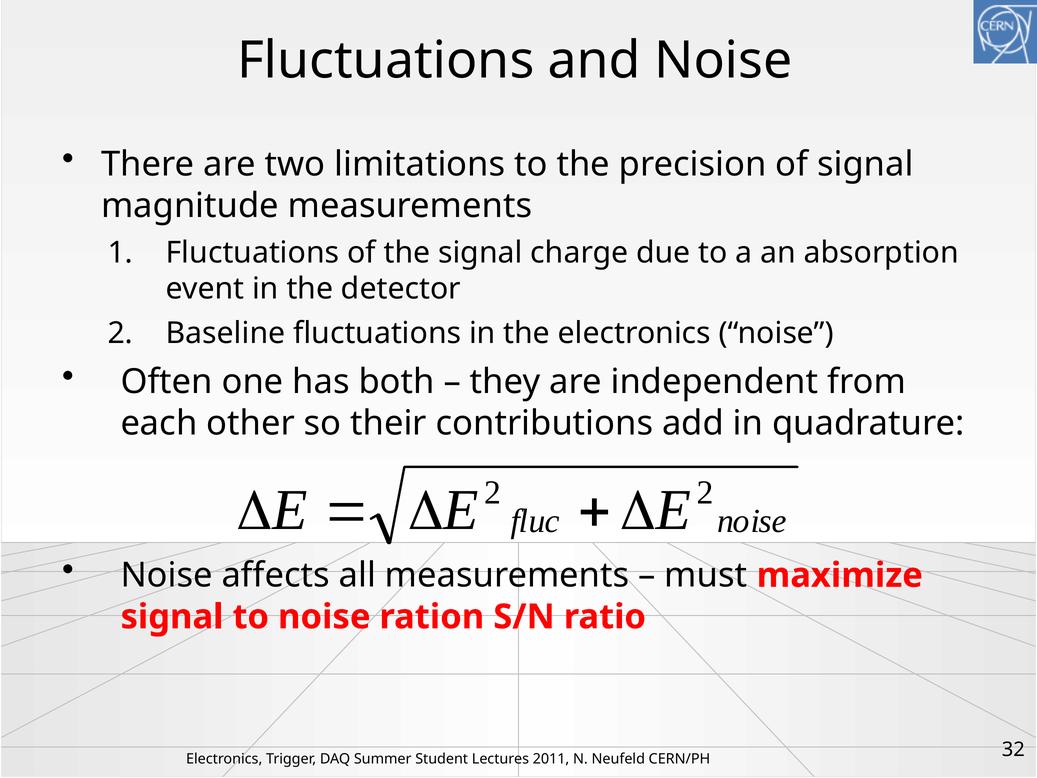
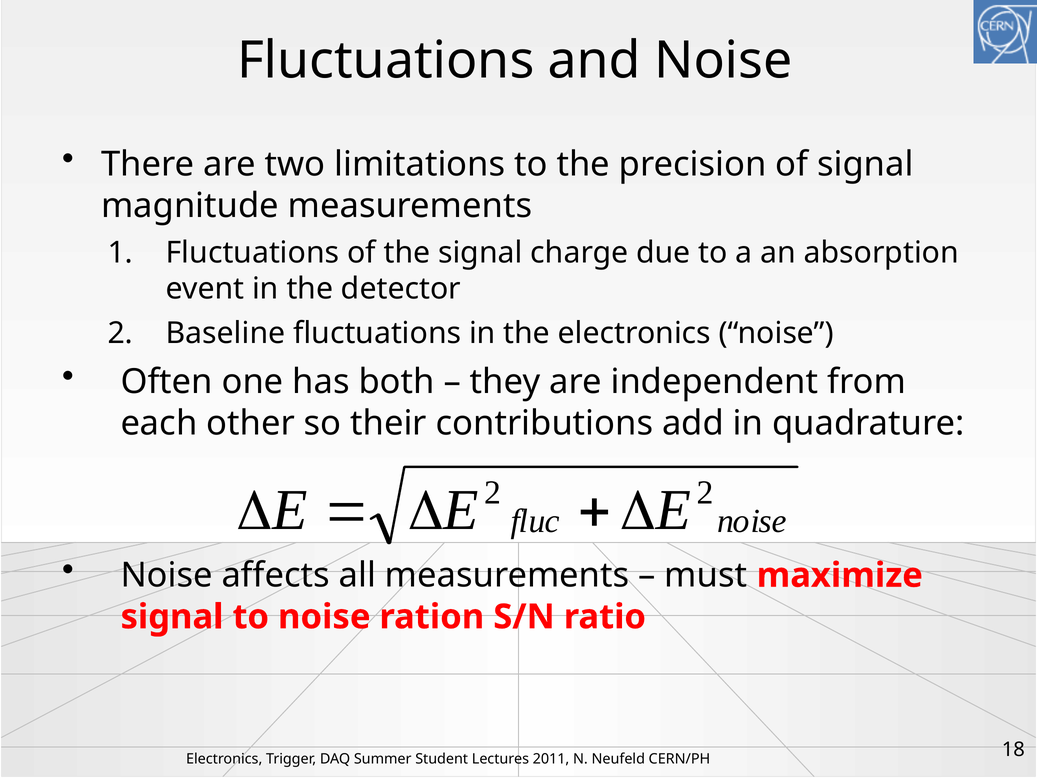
32: 32 -> 18 (1013, 749)
